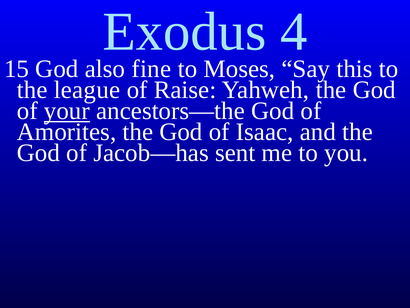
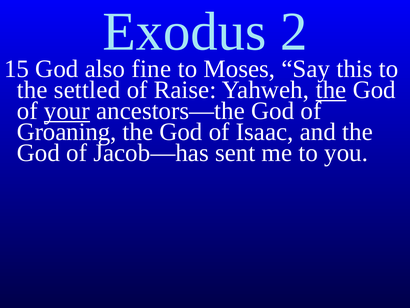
4: 4 -> 2 (294, 32)
league: league -> settled (87, 90)
the underline: none -> present (331, 90)
Amorites: Amorites -> Groaning (67, 132)
